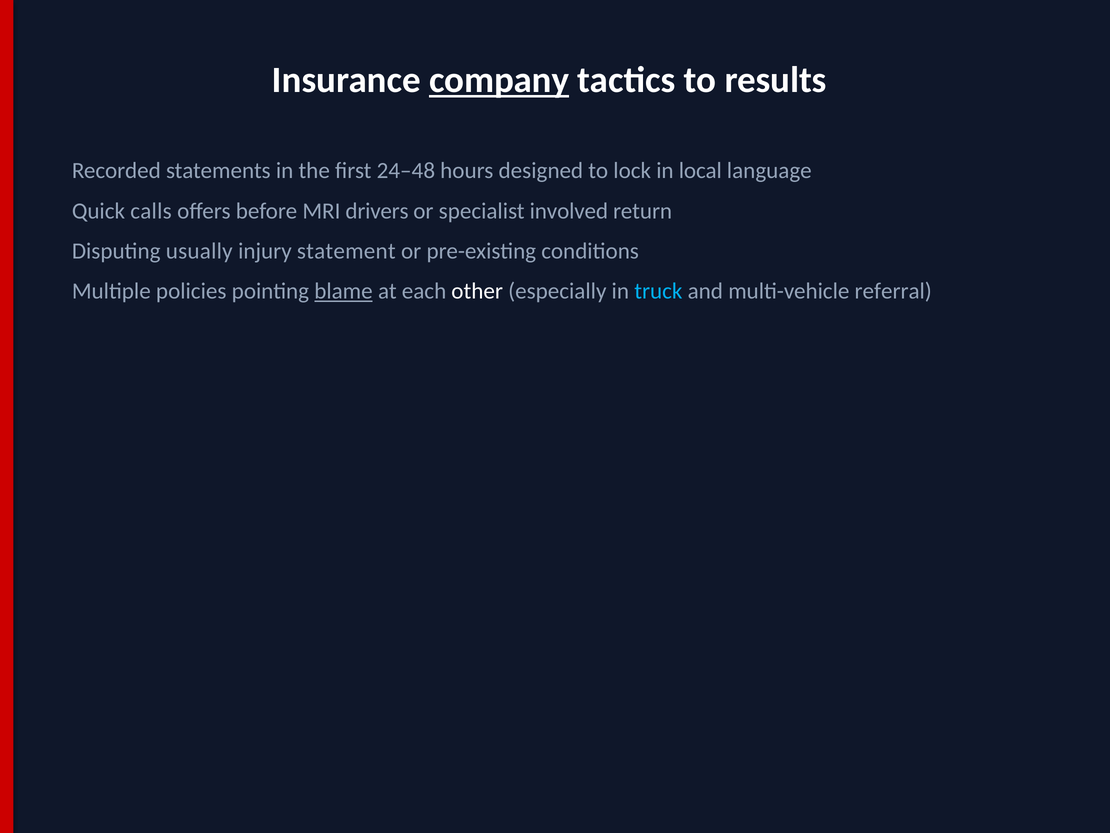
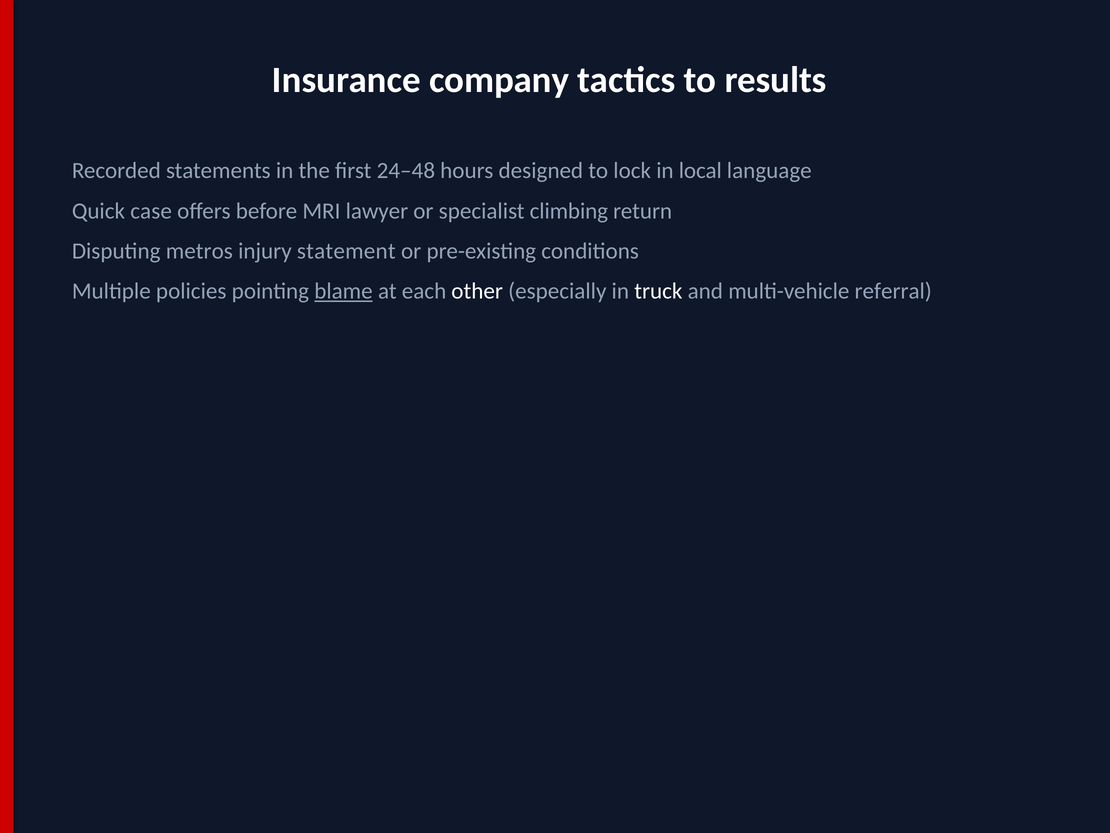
company underline: present -> none (499, 80)
calls: calls -> case (151, 211)
drivers: drivers -> lawyer (377, 211)
involved: involved -> climbing (569, 211)
usually: usually -> metros (199, 251)
truck colour: light blue -> white (658, 291)
